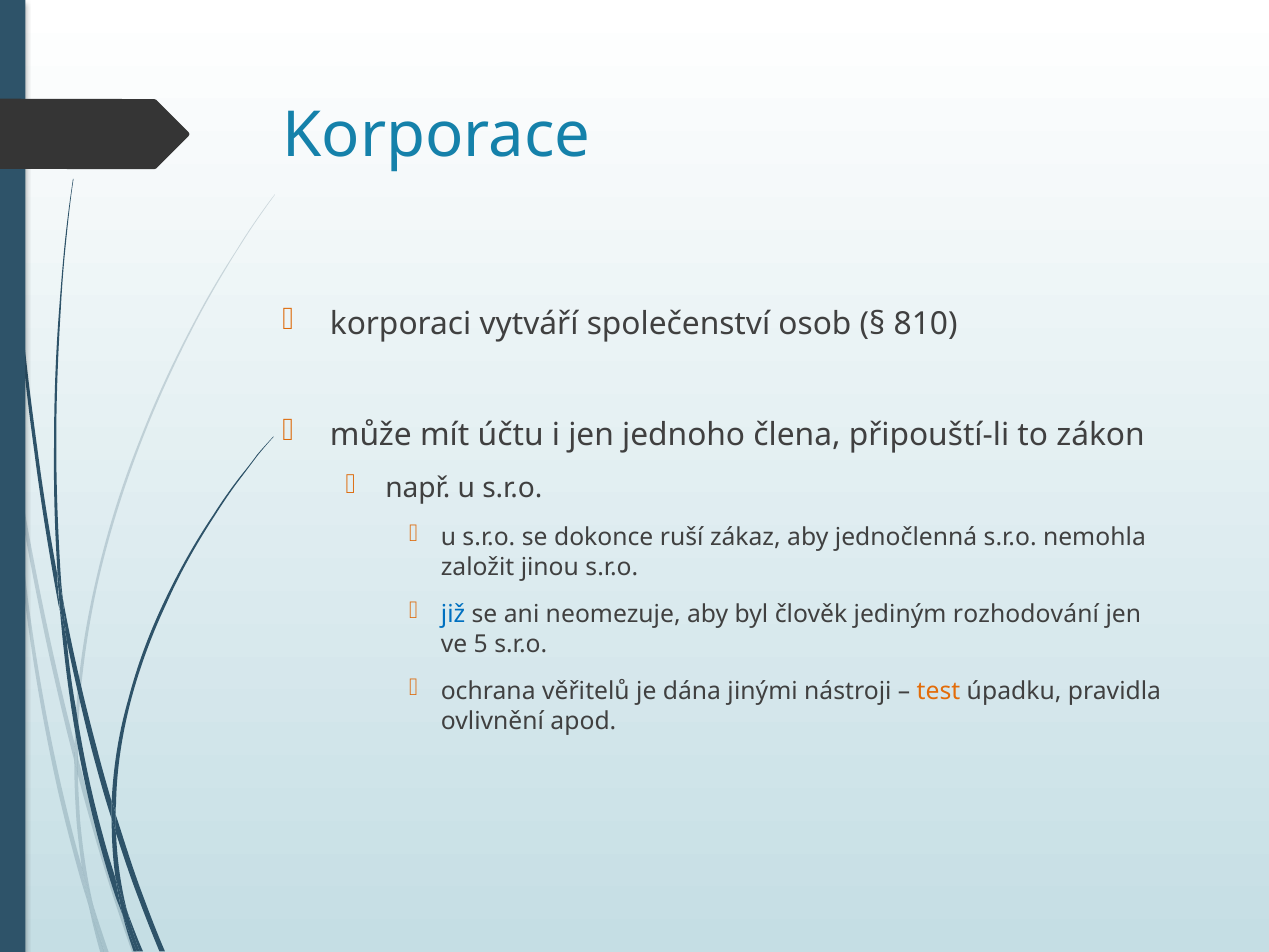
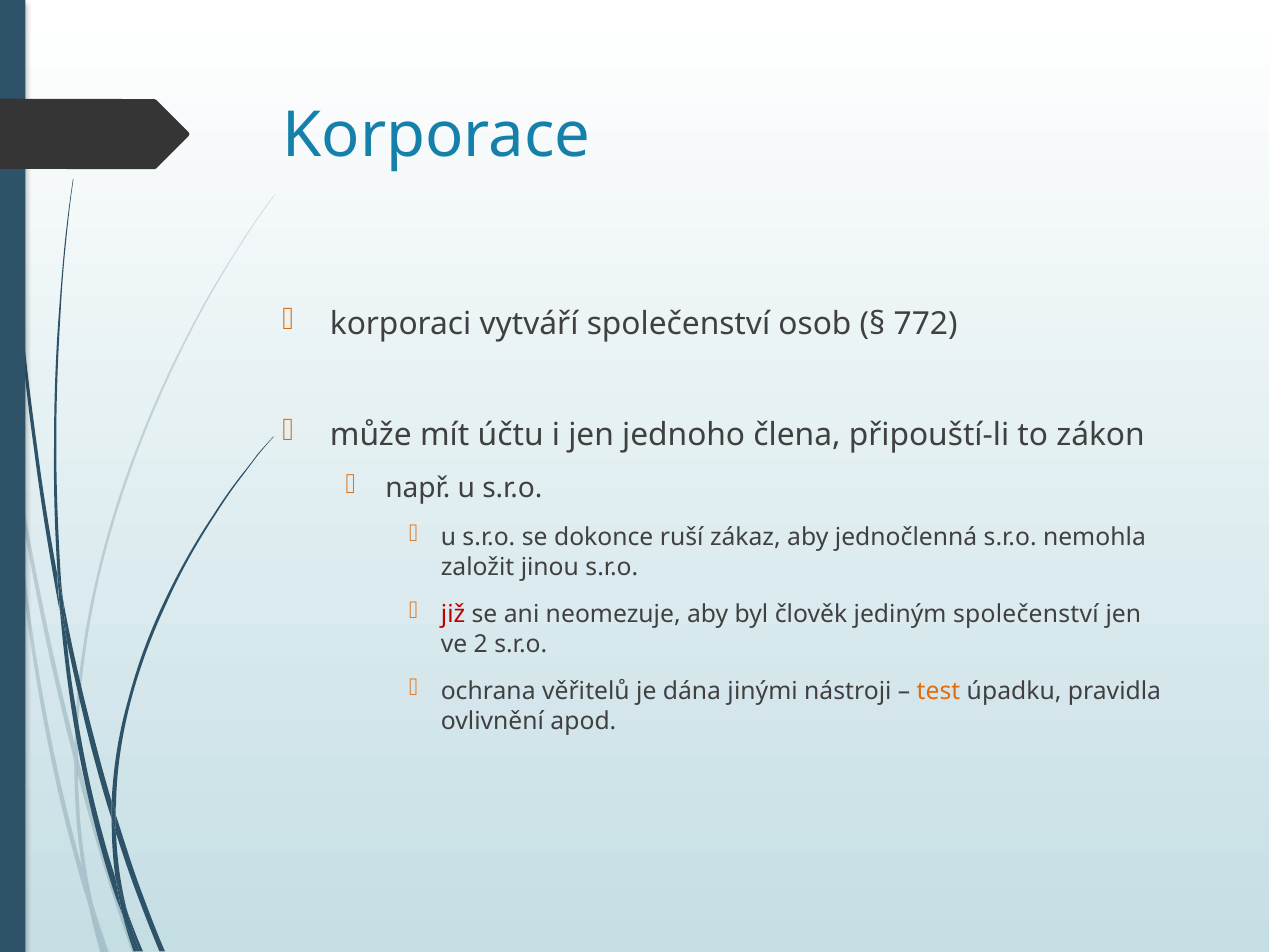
810: 810 -> 772 (926, 324)
již colour: blue -> red (453, 615)
jediným rozhodování: rozhodování -> společenství (1026, 615)
5: 5 -> 2 (481, 644)
